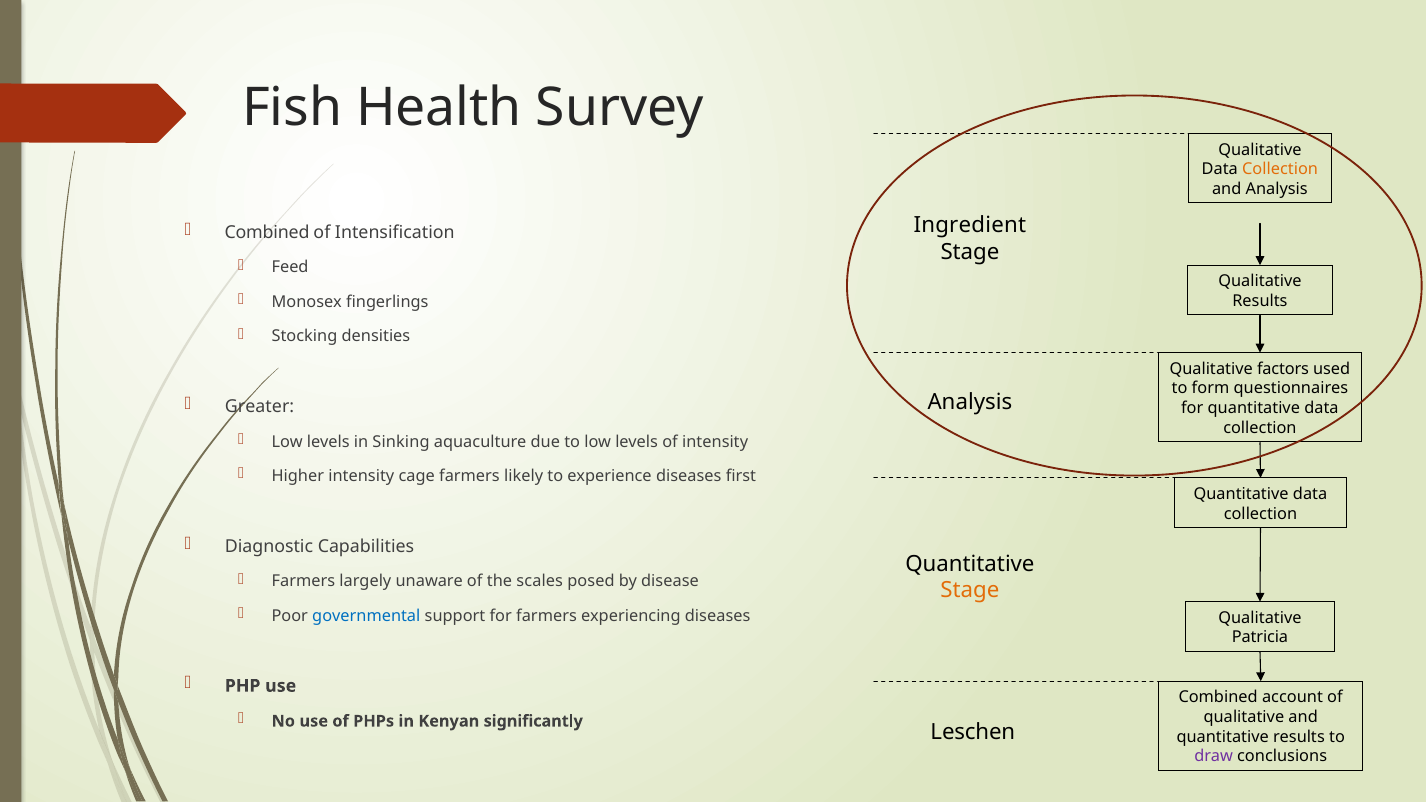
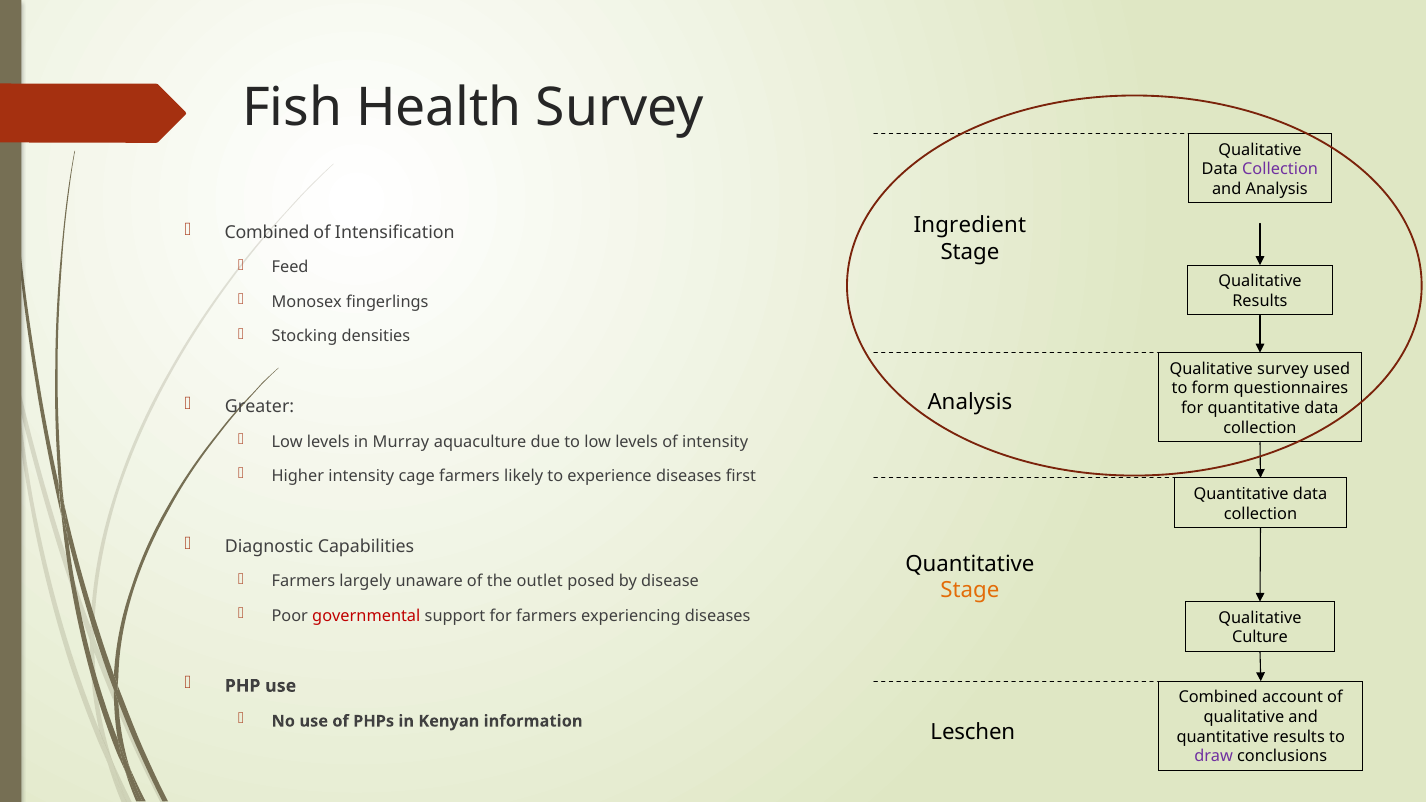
Collection colour: orange -> purple (1280, 169)
Qualitative factors: factors -> survey (1283, 369)
Sinking: Sinking -> Murray (401, 442)
scales: scales -> outlet (540, 582)
governmental colour: blue -> red (366, 616)
Patricia: Patricia -> Culture (1260, 638)
significantly: significantly -> information (533, 721)
